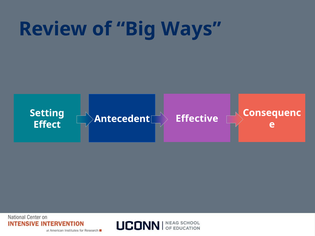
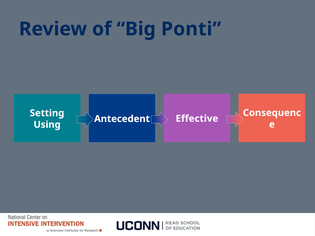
Ways: Ways -> Ponti (191, 29)
Effect: Effect -> Using (47, 125)
